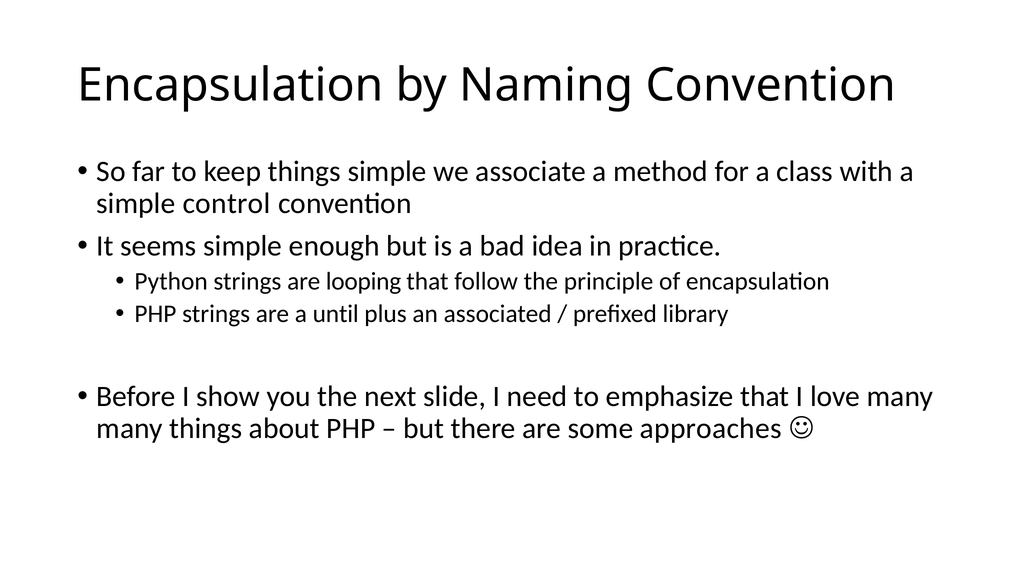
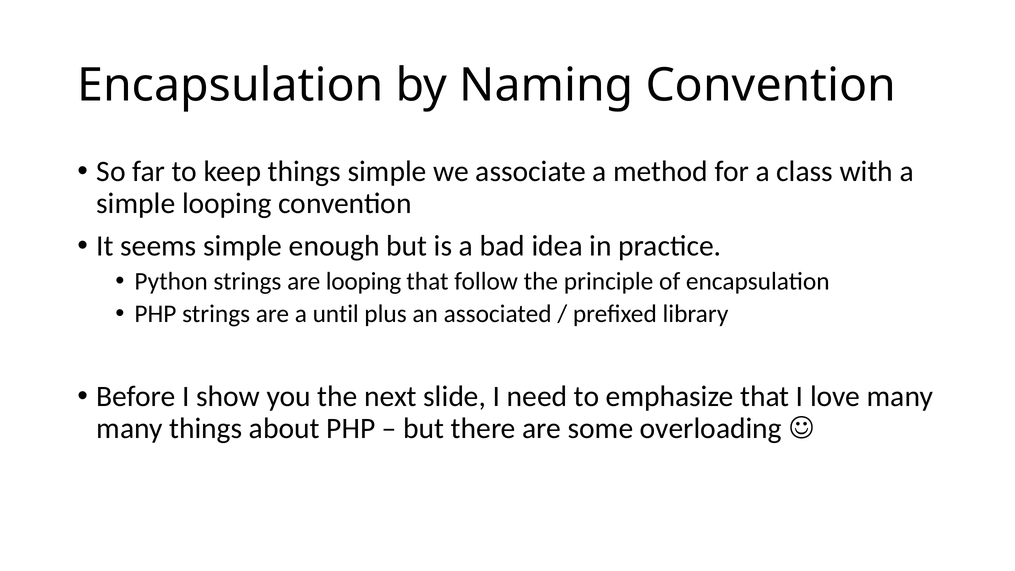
simple control: control -> looping (227, 204)
approaches: approaches -> overloading (711, 429)
